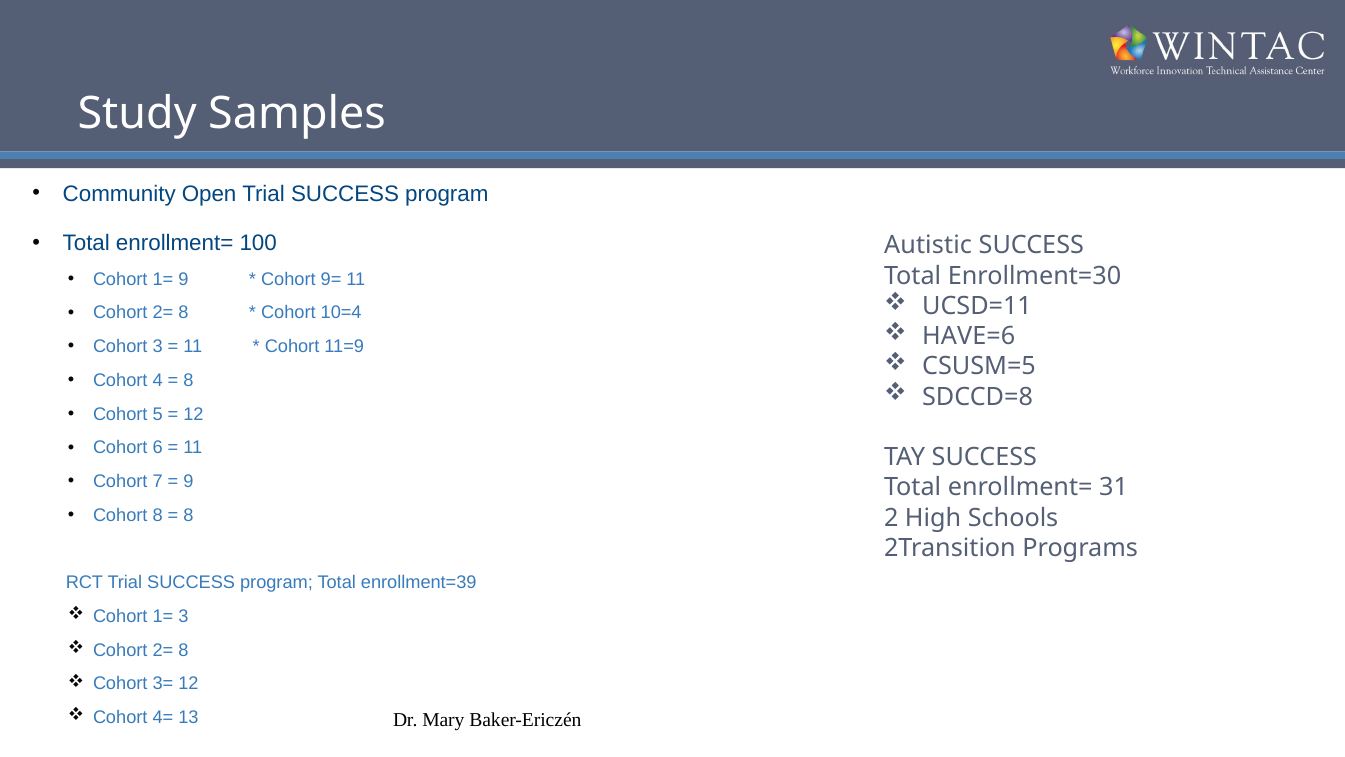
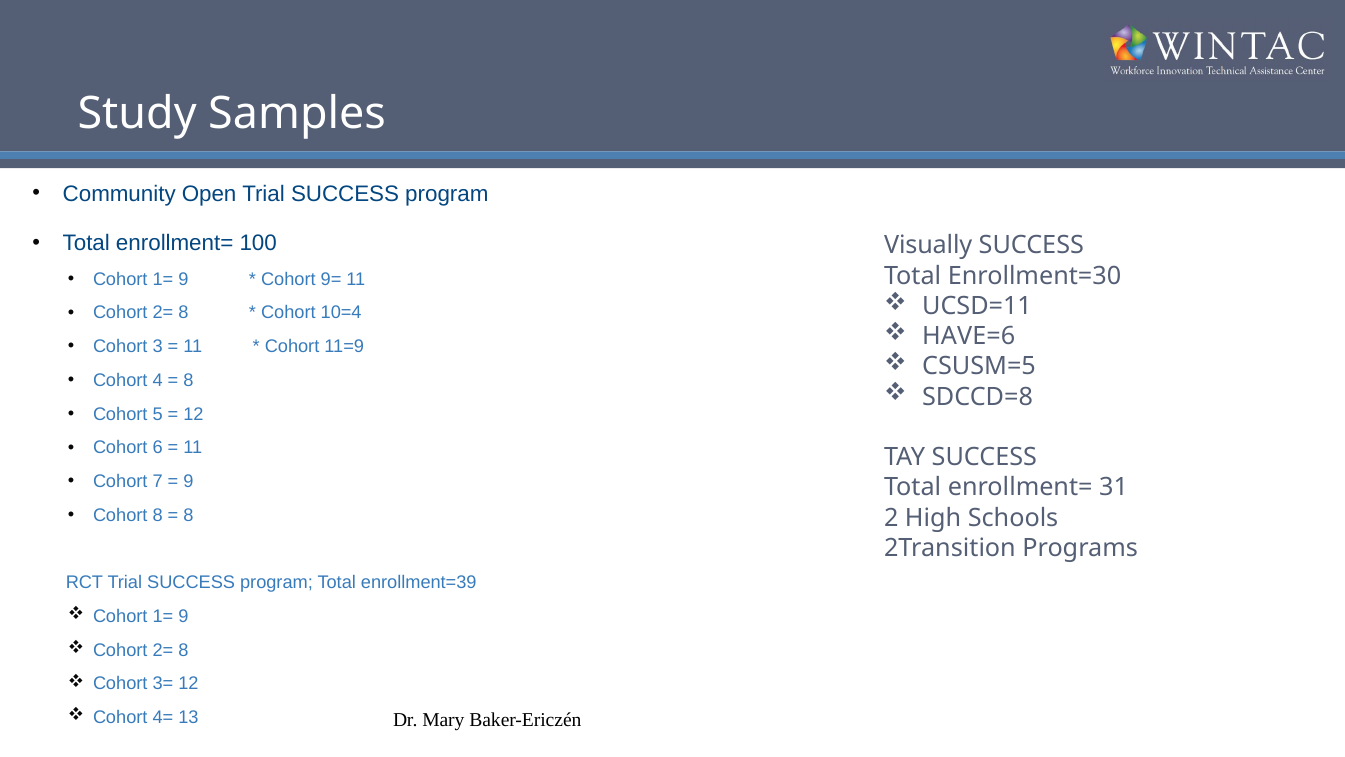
Autistic: Autistic -> Visually (928, 245)
3: 3 -> 9 (183, 616)
